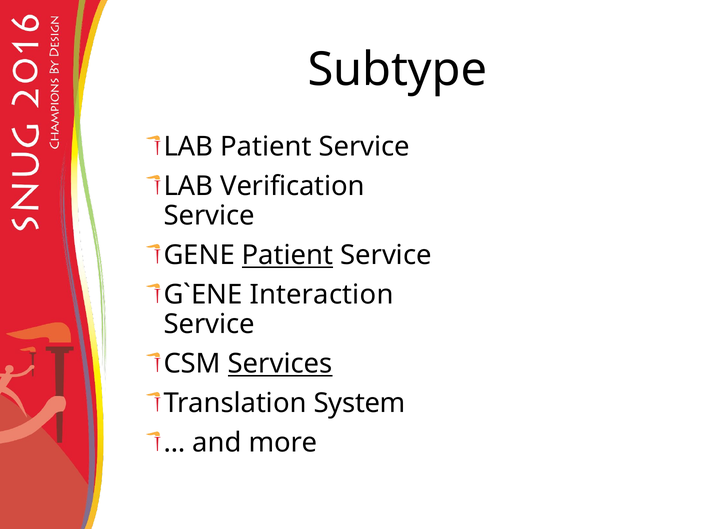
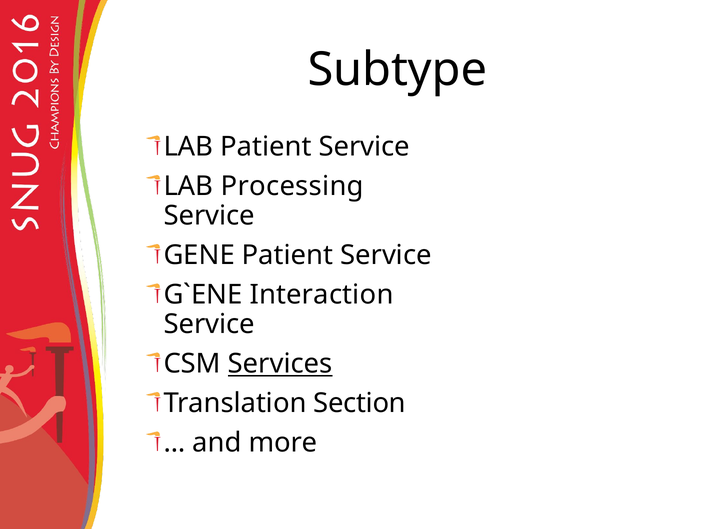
Verification: Verification -> Processing (292, 186)
Patient underline: present -> none (288, 256)
System: System -> Section (360, 404)
